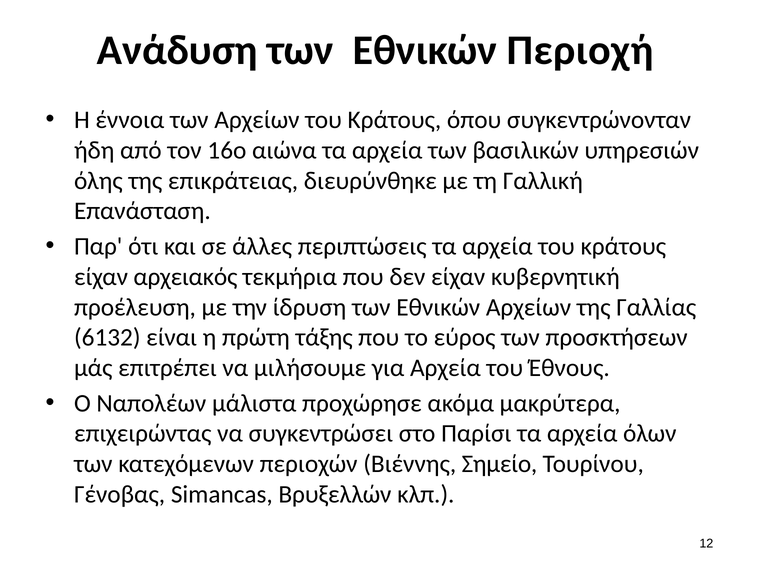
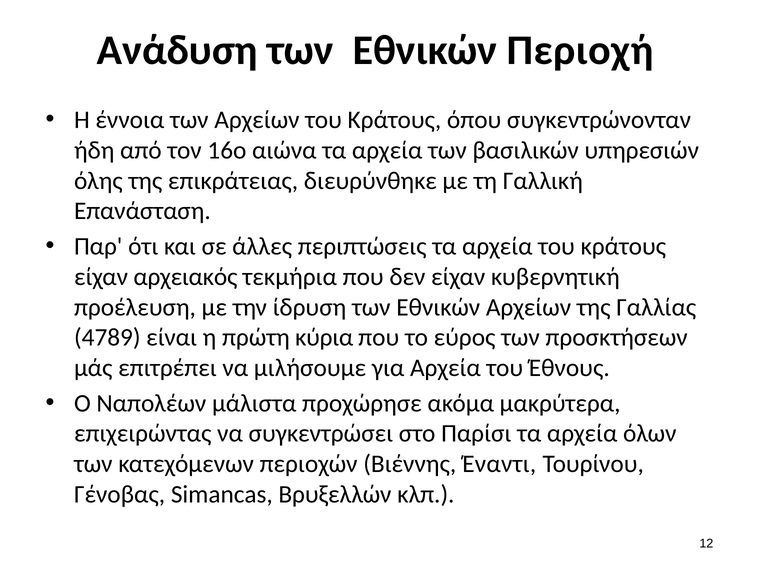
6132: 6132 -> 4789 (107, 338)
τάξης: τάξης -> κύρια (324, 338)
Σημείο: Σημείο -> Έναντι (499, 464)
